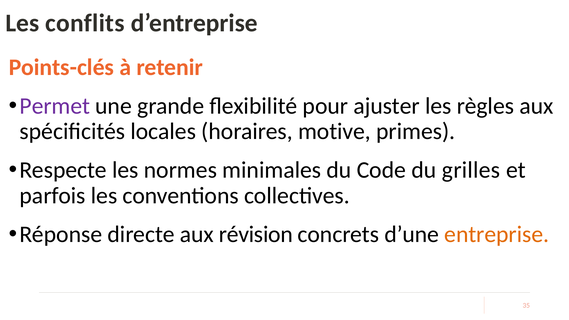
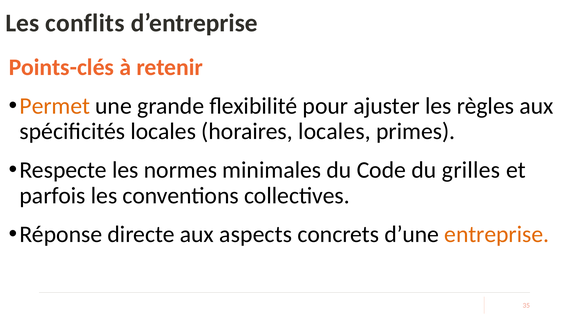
Permet colour: purple -> orange (55, 106)
horaires motive: motive -> locales (334, 131)
révision: révision -> aspects (256, 234)
